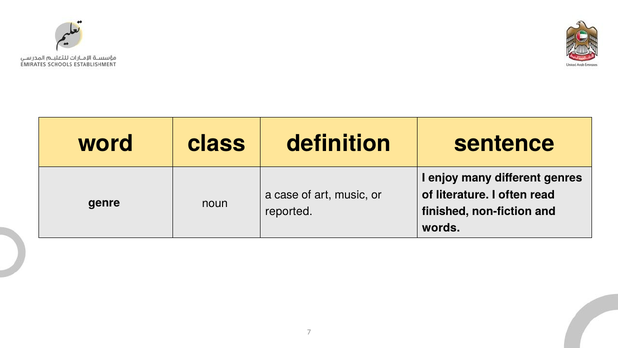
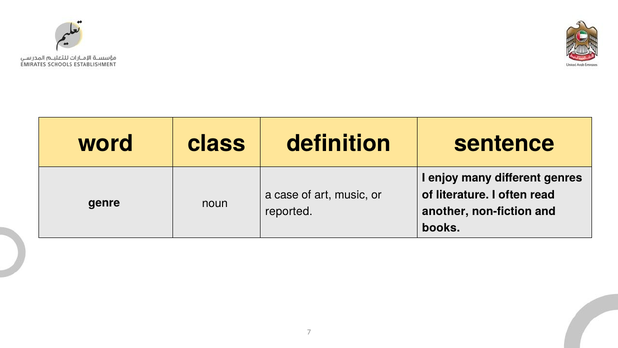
finished: finished -> another (445, 211)
words: words -> books (441, 228)
